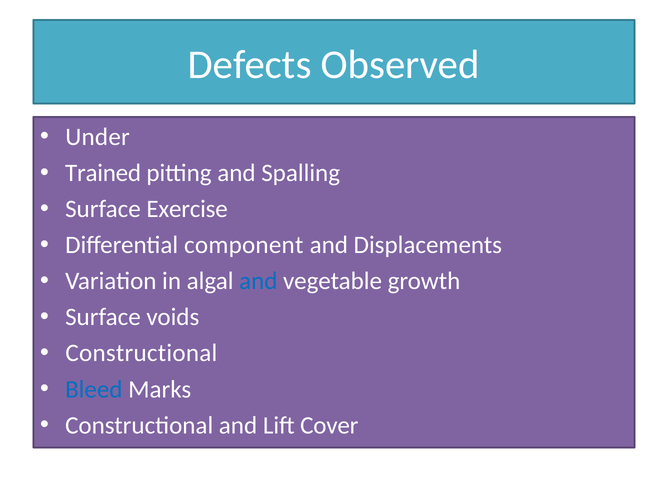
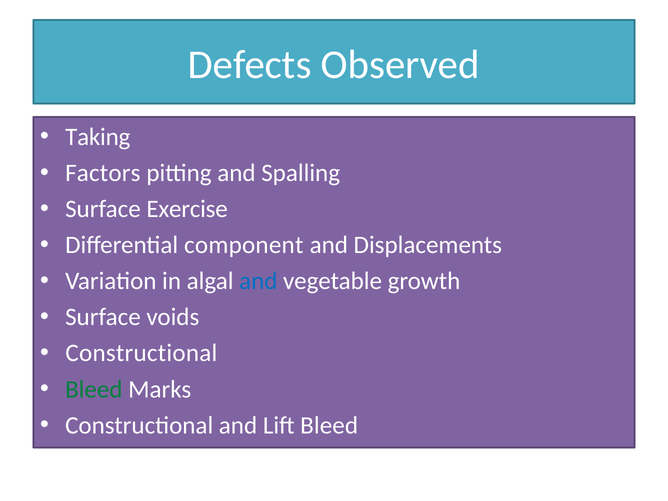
Under: Under -> Taking (98, 137)
Trained: Trained -> Factors (103, 173)
Bleed colour: blue -> green (94, 389)
Lift Cover: Cover -> Bleed (329, 425)
